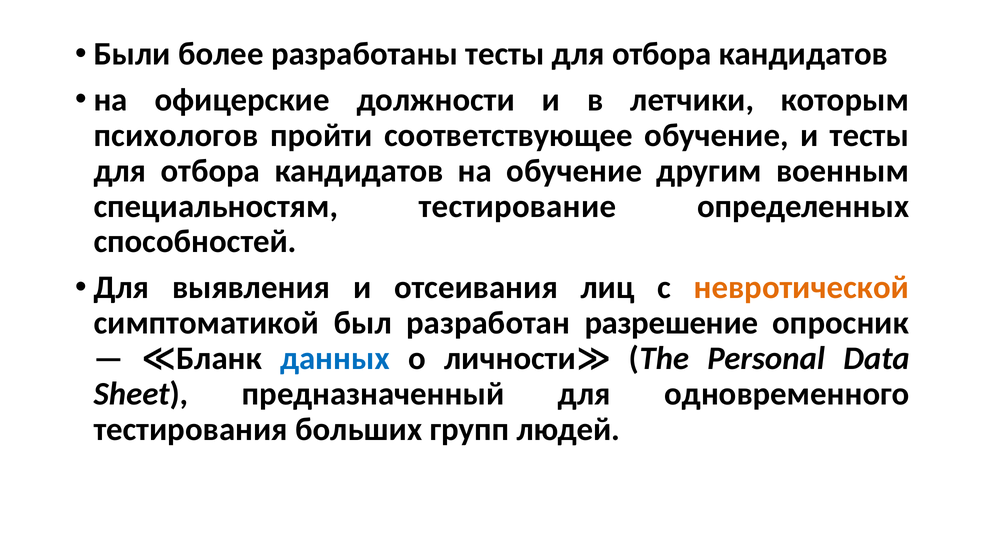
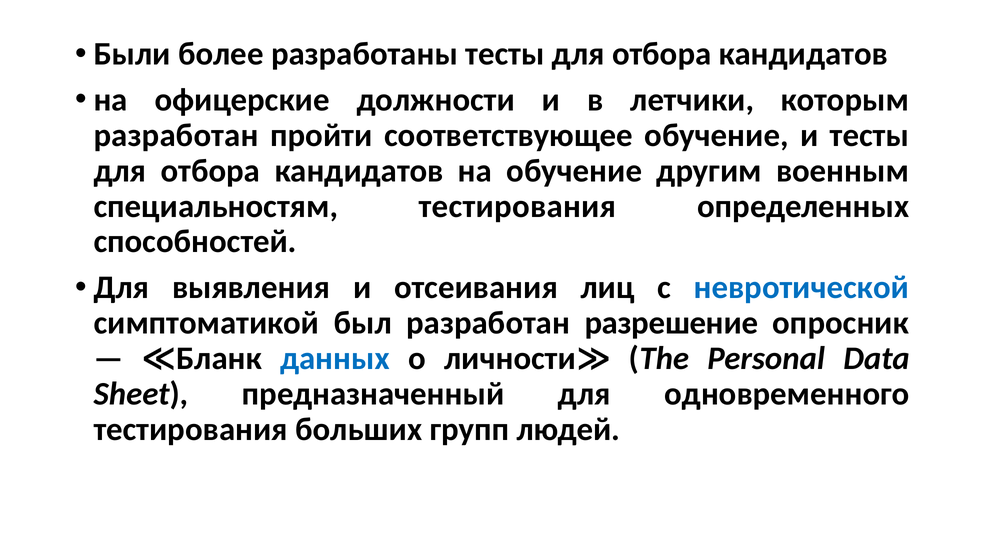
психологов: психологов -> разработан (176, 135)
специальностям тестирование: тестирование -> тестирования (517, 206)
невротической colour: orange -> blue (801, 287)
